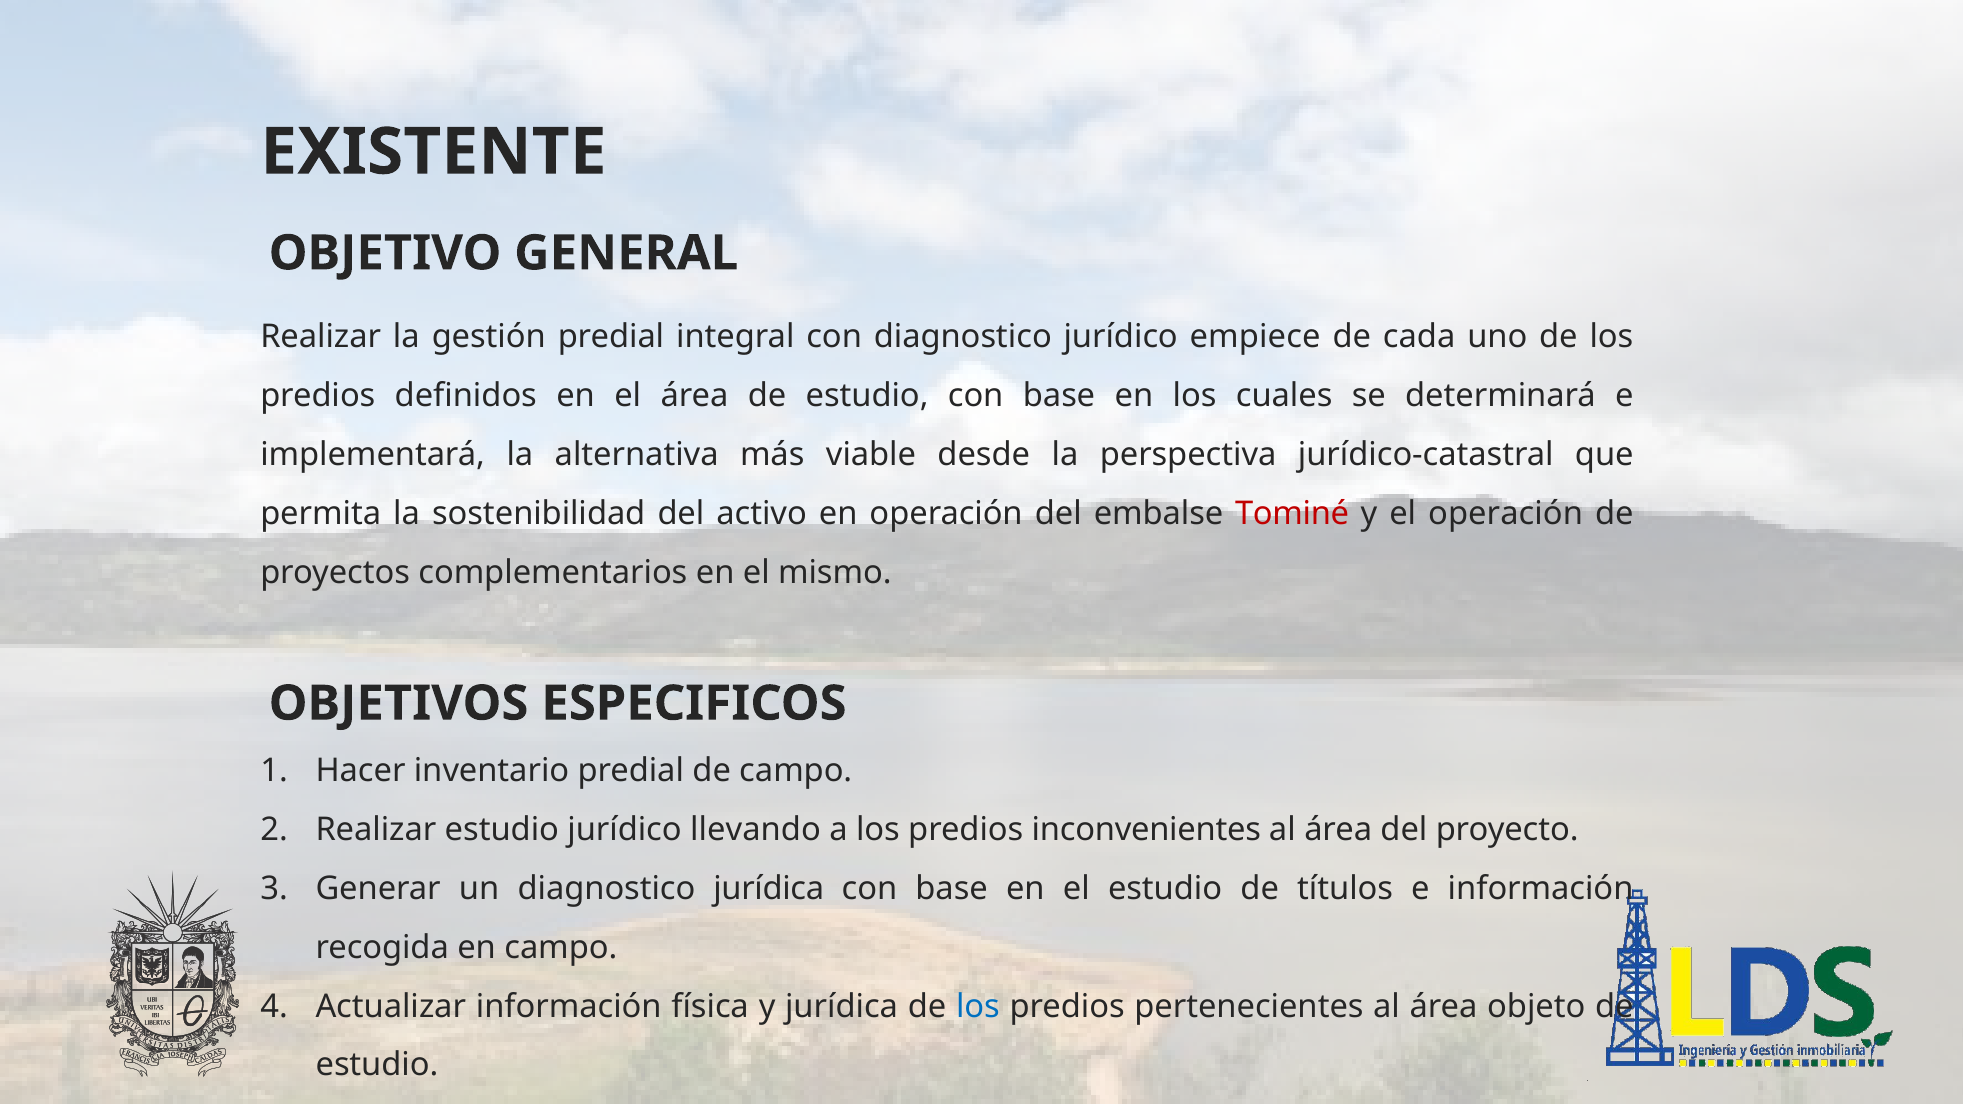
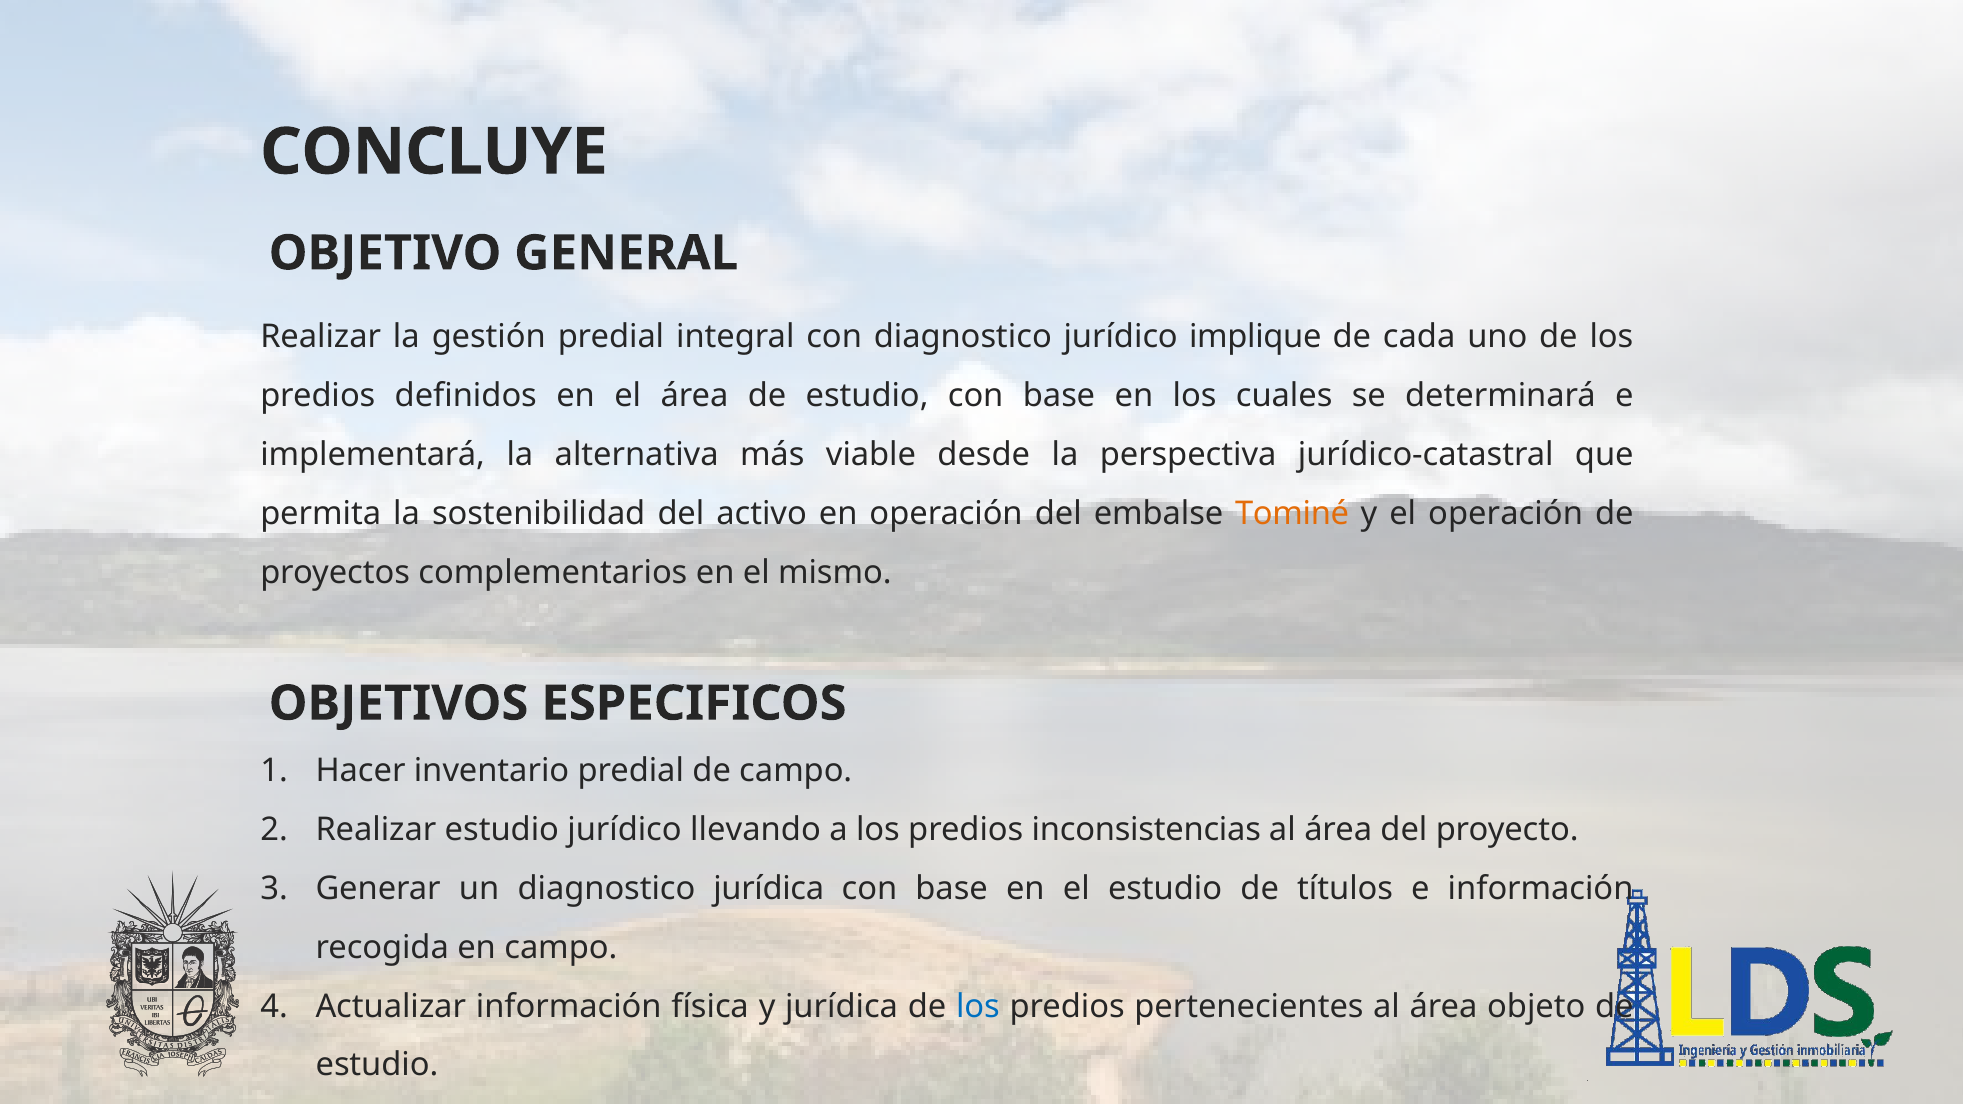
EXISTENTE: EXISTENTE -> CONCLUYE (434, 152)
empiece: empiece -> implique (1255, 337)
Tominé colour: red -> orange (1292, 514)
inconvenientes: inconvenientes -> inconsistencias (1146, 830)
